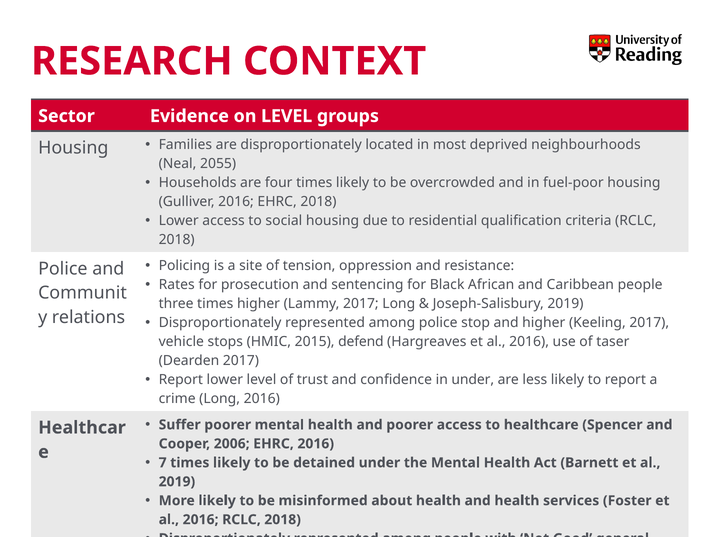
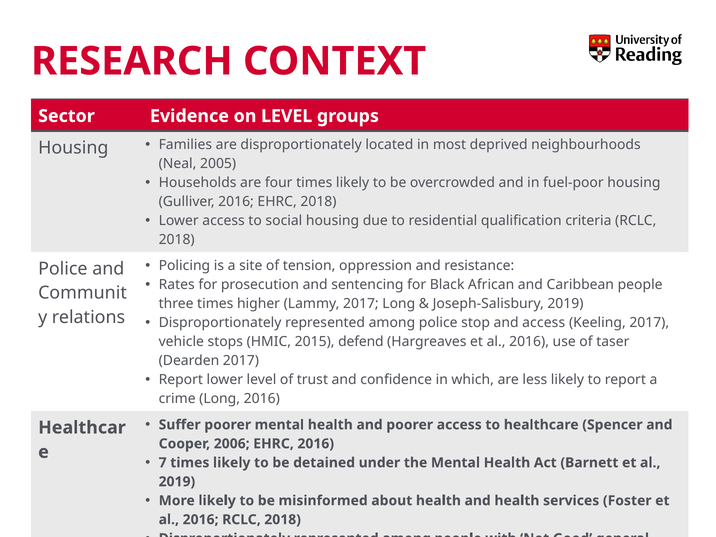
2055: 2055 -> 2005 (218, 164)
and higher: higher -> access (544, 323)
in under: under -> which (473, 380)
